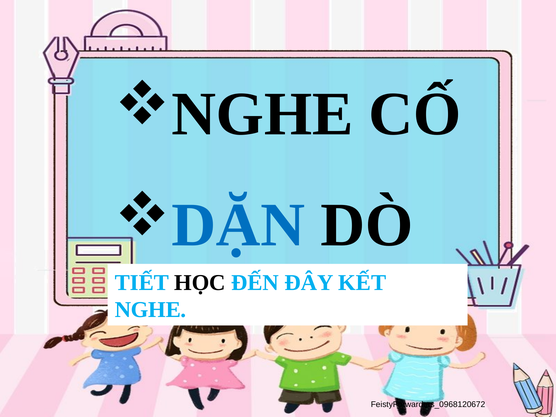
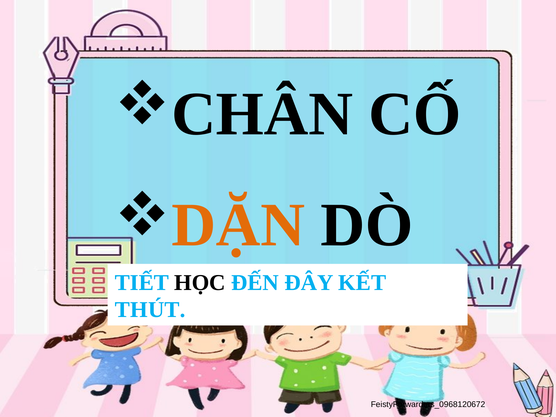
NGHE: NGHE -> CHÂN (262, 114)
DẶN colour: blue -> orange (238, 225)
NGHE: NGHE -> THÚT (150, 310)
